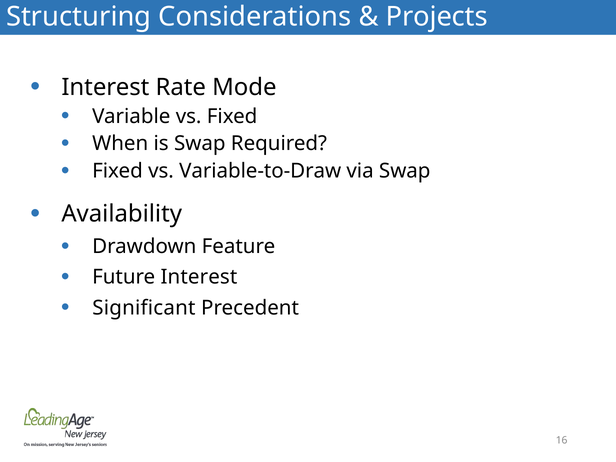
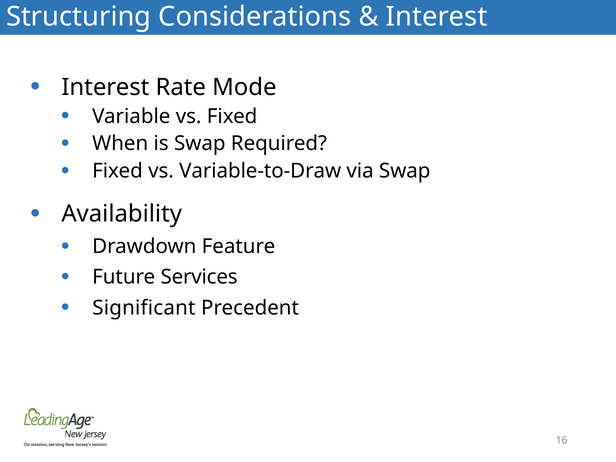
Projects: Projects -> Interest (437, 17)
Future Interest: Interest -> Services (199, 277)
